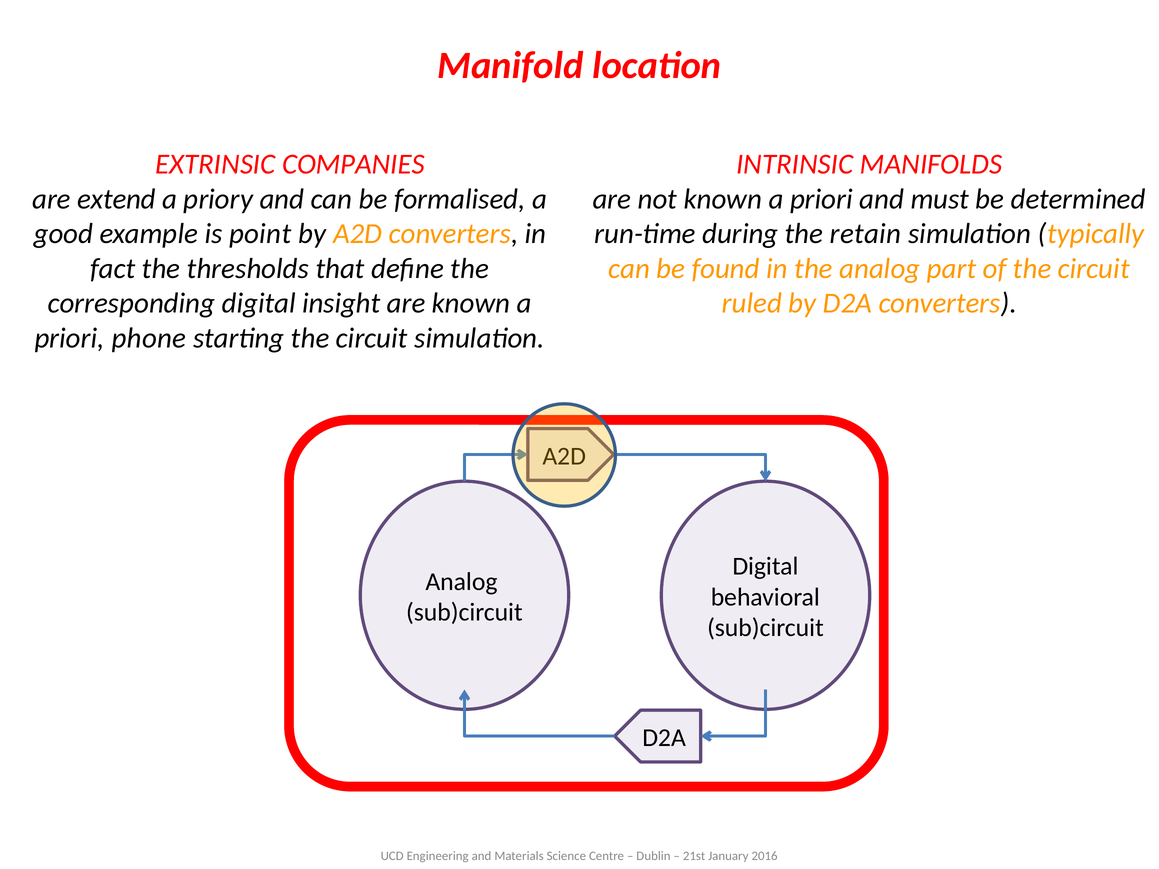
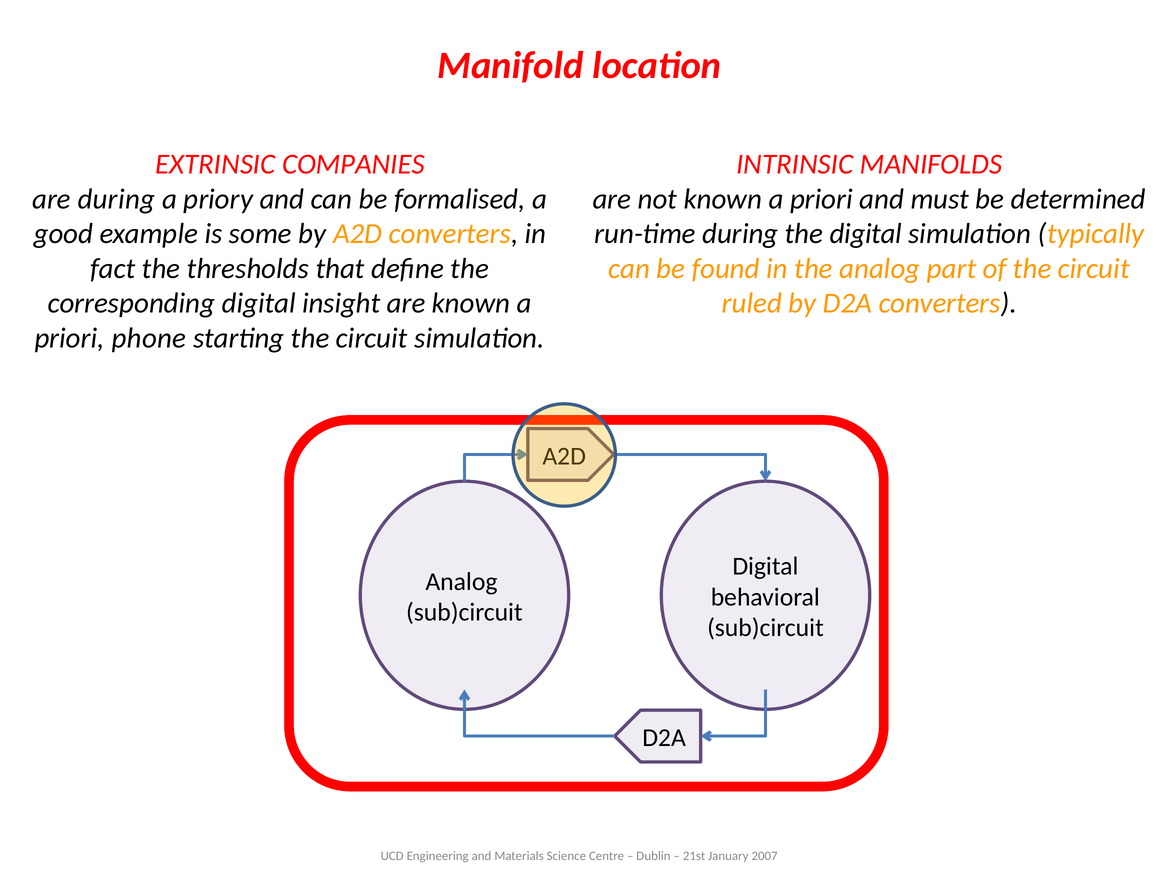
are extend: extend -> during (116, 199)
point: point -> some (260, 234)
the retain: retain -> digital (866, 234)
2016: 2016 -> 2007 (765, 856)
